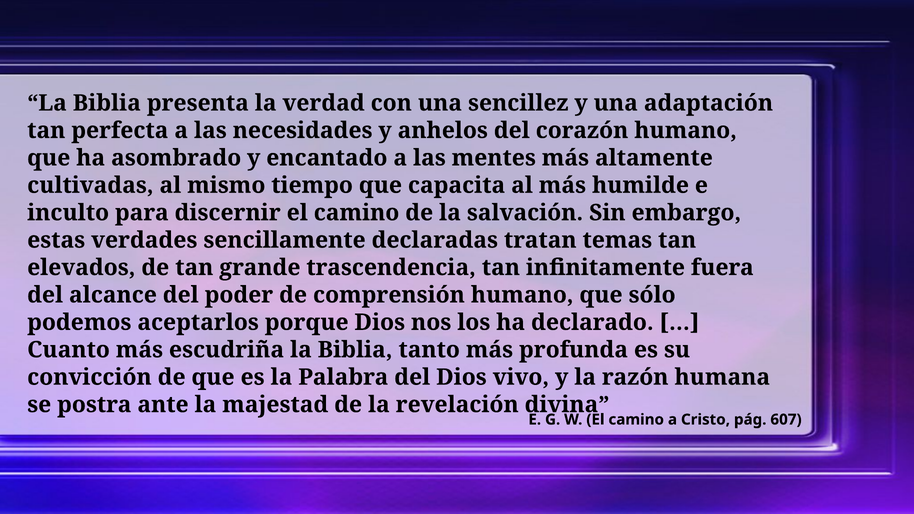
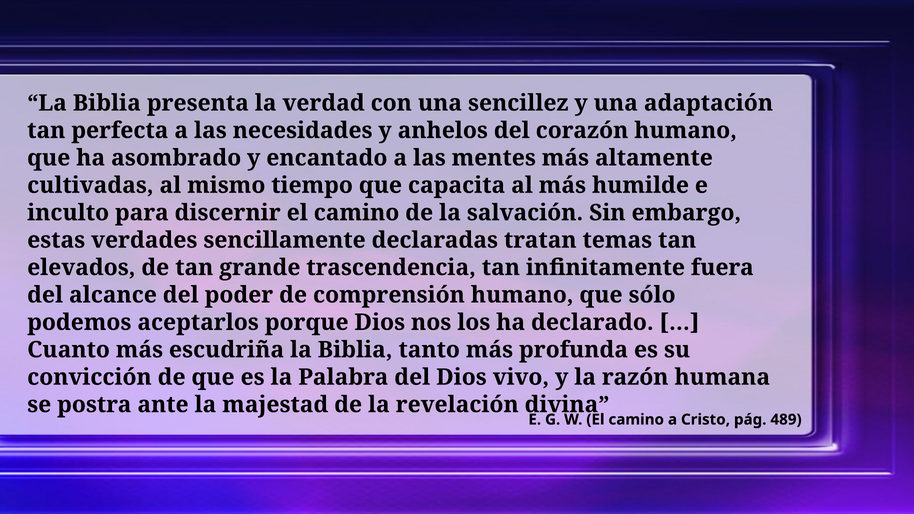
607: 607 -> 489 (786, 420)
